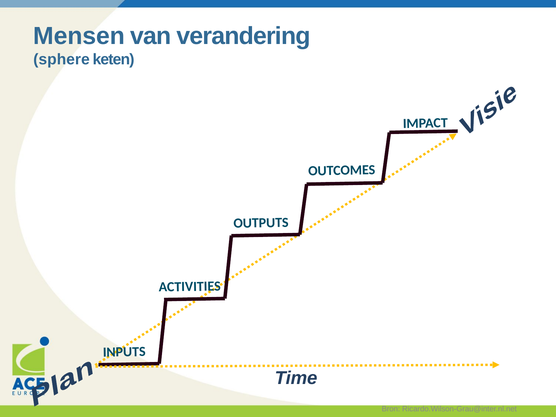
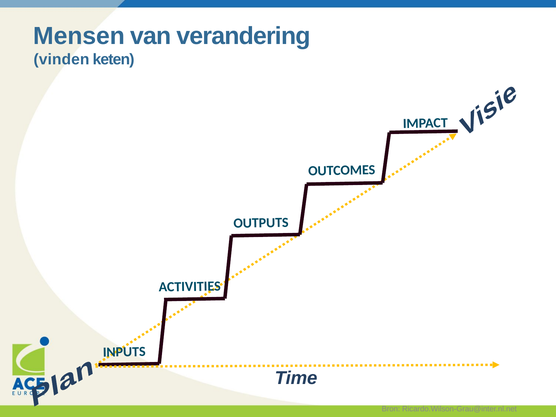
sphere: sphere -> vinden (61, 59)
